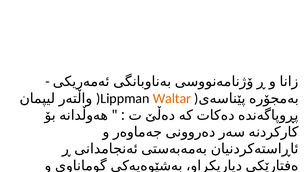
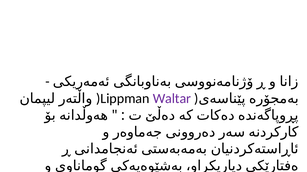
Waltar colour: orange -> purple (172, 99)
